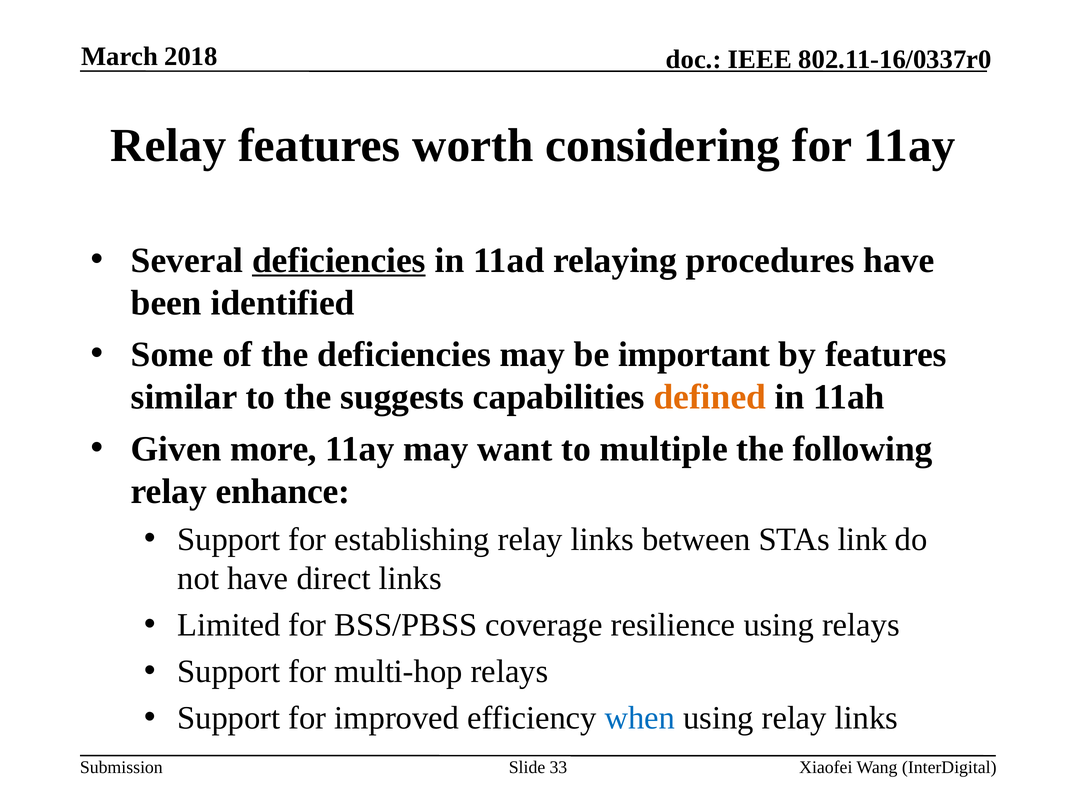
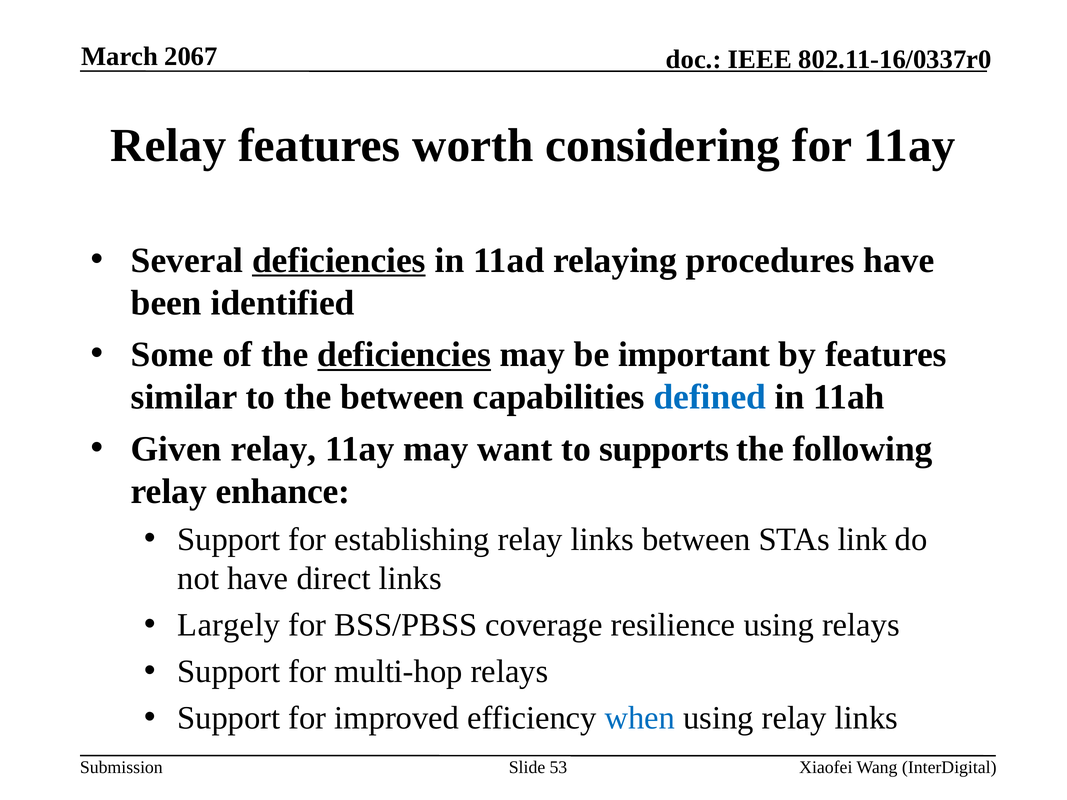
2018: 2018 -> 2067 (191, 57)
deficiencies underline: none -> present (404, 355)
the suggests: suggests -> between (402, 397)
defined colour: orange -> blue (710, 397)
Given more: more -> relay (273, 449)
multiple: multiple -> supports (664, 449)
Limited: Limited -> Largely (229, 625)
33: 33 -> 53 (558, 768)
